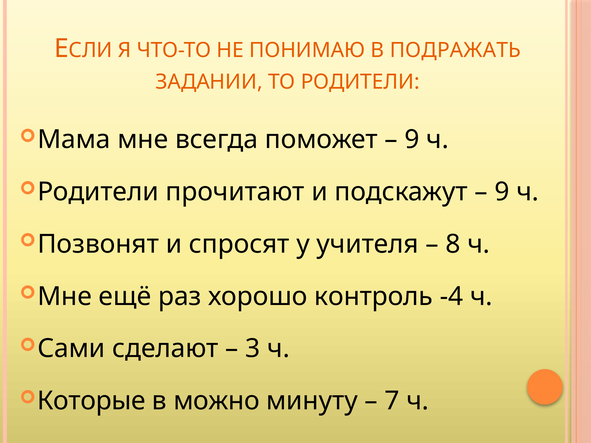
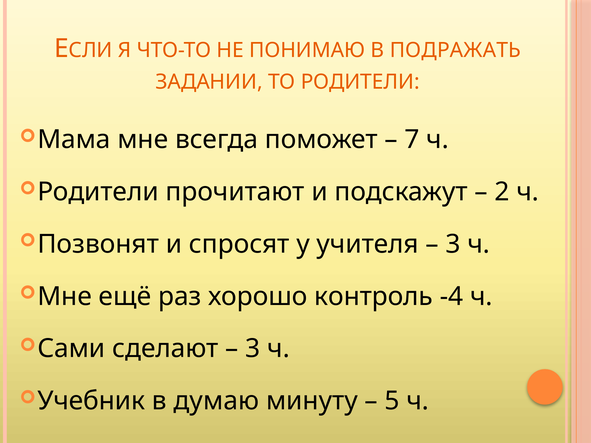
9: 9 -> 7 (412, 140)
9: 9 -> 2 (502, 192)
8: 8 -> 3 (453, 244)
Которые: Которые -> Учебник (91, 401)
можно: можно -> думаю (216, 401)
7: 7 -> 5 (392, 401)
